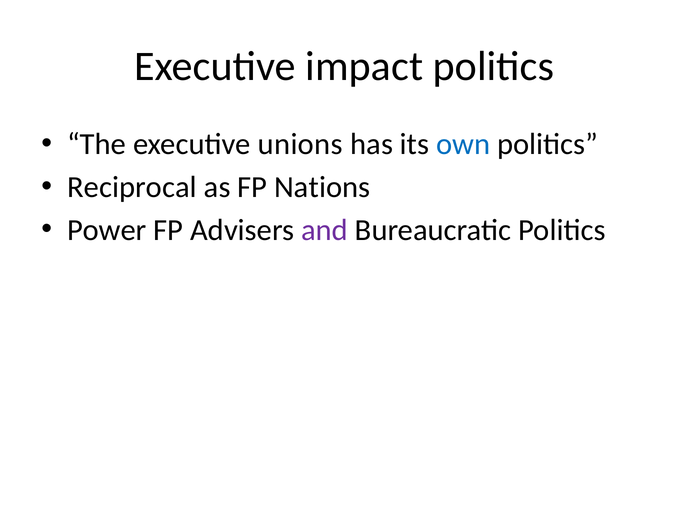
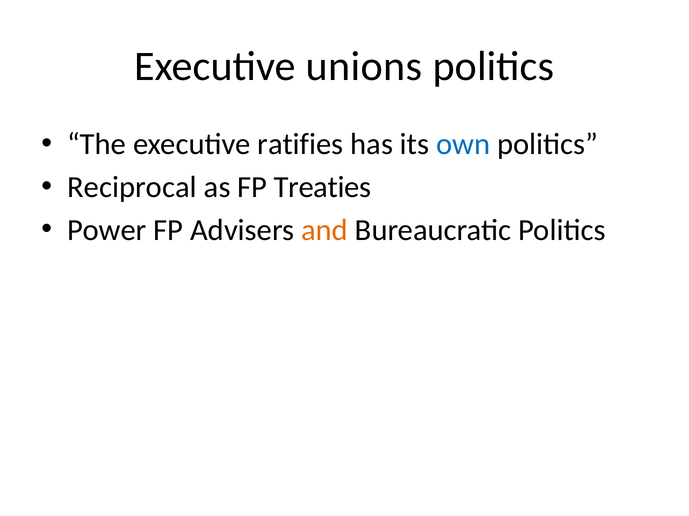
impact: impact -> unions (364, 67)
unions: unions -> ratifies (300, 145)
Nations: Nations -> Treaties (322, 187)
and colour: purple -> orange (325, 230)
